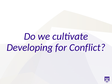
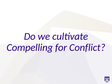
Developing: Developing -> Compelling (30, 47)
